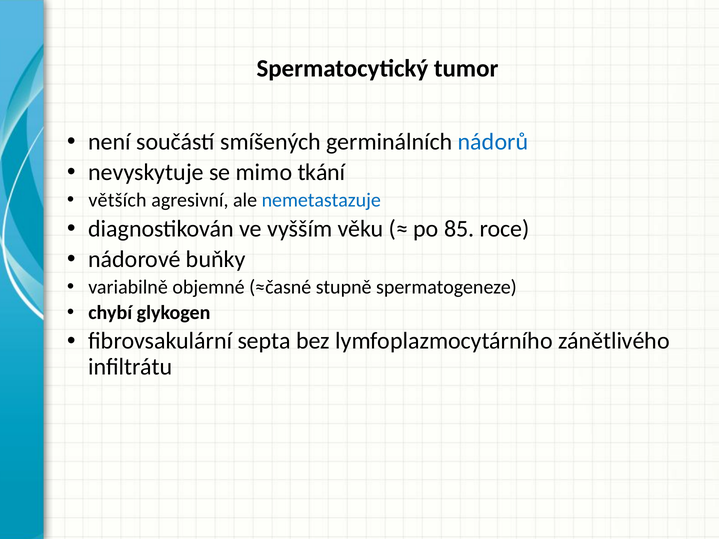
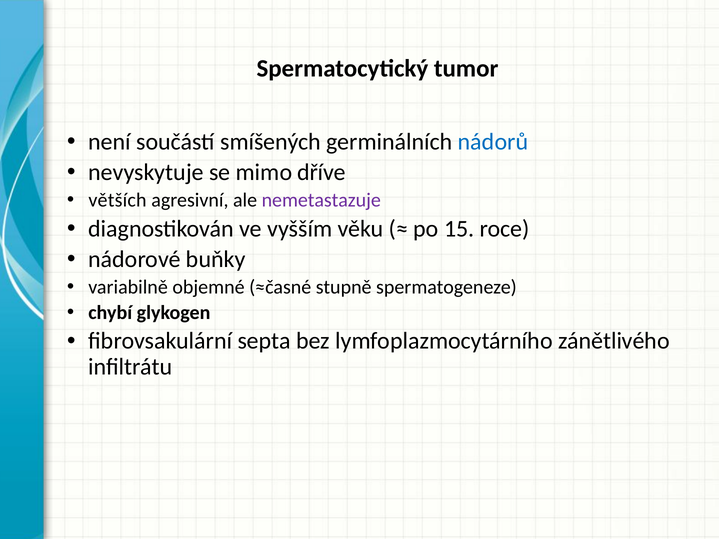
tkání: tkání -> dříve (322, 173)
nemetastazuje colour: blue -> purple (321, 200)
85: 85 -> 15 (459, 229)
